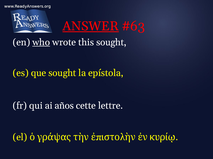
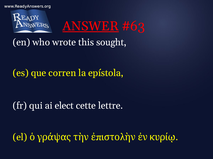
who underline: present -> none (41, 42)
que sought: sought -> corren (62, 73)
años: años -> elect (64, 106)
